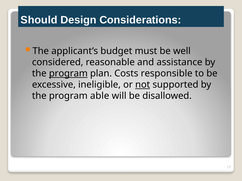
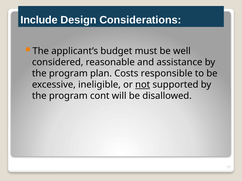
Should: Should -> Include (39, 20)
program underline: present -> none (68, 74)
able: able -> cont (100, 96)
